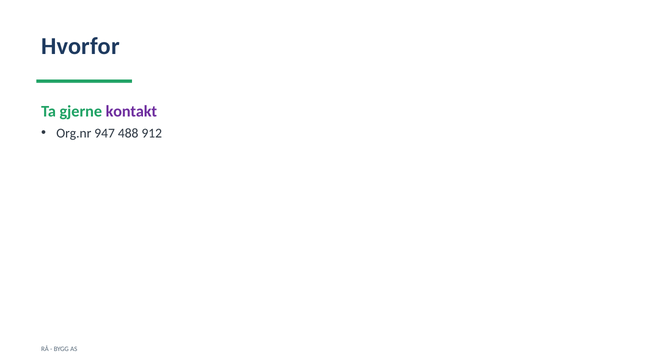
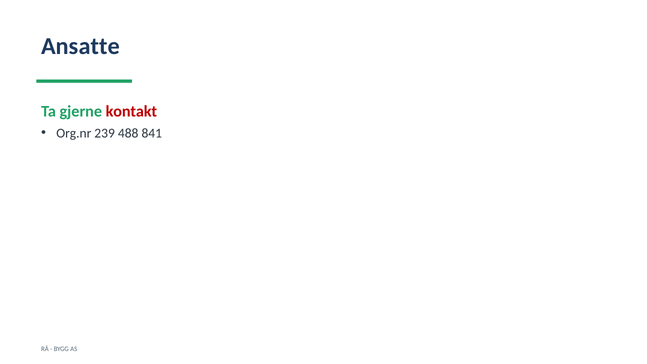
Hvorfor: Hvorfor -> Ansatte (81, 46)
kontakt colour: purple -> red (131, 111)
947: 947 -> 239 (105, 133)
912: 912 -> 841 (152, 133)
